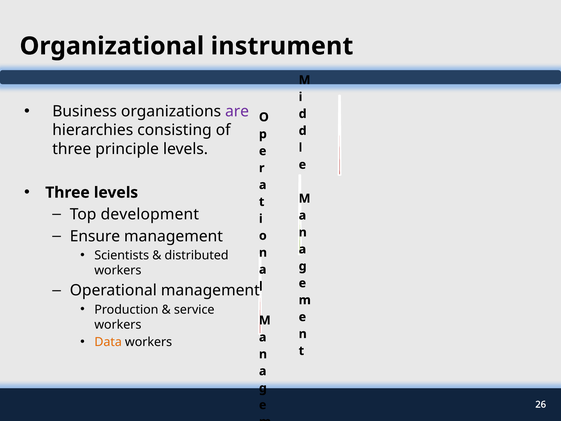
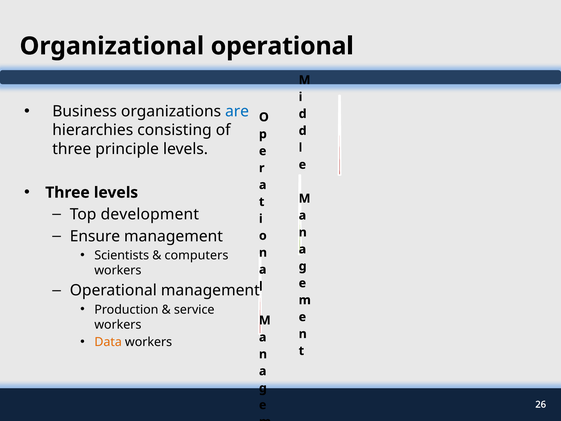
Organizational instrument: instrument -> operational (282, 46)
are colour: purple -> blue (237, 111)
distributed: distributed -> computers (196, 255)
